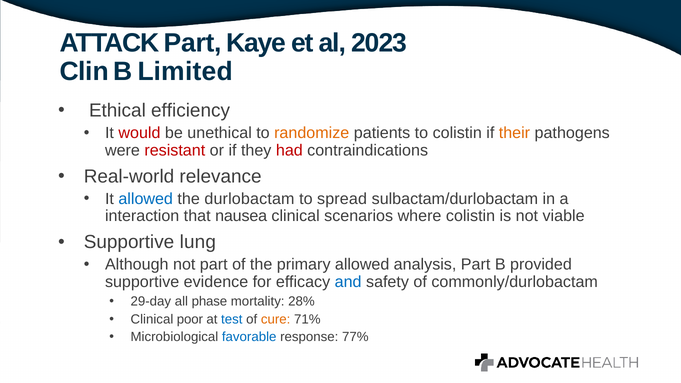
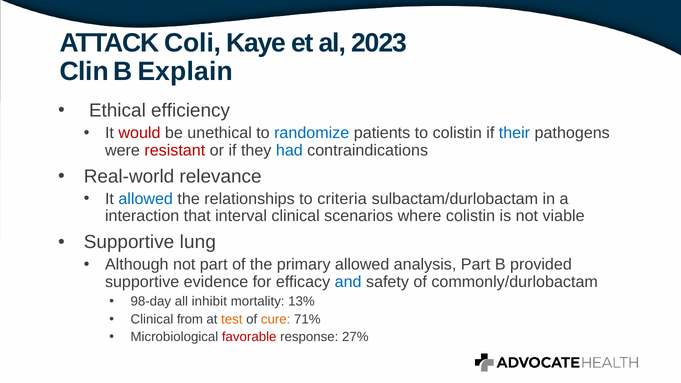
ATTACK Part: Part -> Coli (193, 43)
Limited: Limited -> Explain (185, 72)
randomize colour: orange -> blue (312, 133)
their colour: orange -> blue (514, 133)
had colour: red -> blue (289, 150)
durlobactam: durlobactam -> relationships (250, 199)
spread: spread -> criteria (342, 199)
nausea: nausea -> interval (241, 216)
29-day: 29-day -> 98-day (151, 301)
phase: phase -> inhibit (209, 301)
28%: 28% -> 13% (301, 301)
poor: poor -> from (190, 319)
test colour: blue -> orange (232, 319)
favorable colour: blue -> red (249, 337)
77%: 77% -> 27% (355, 337)
